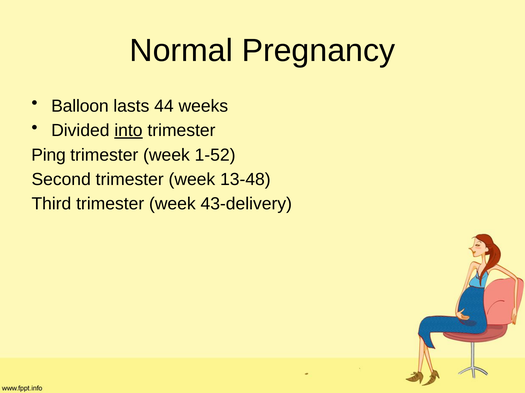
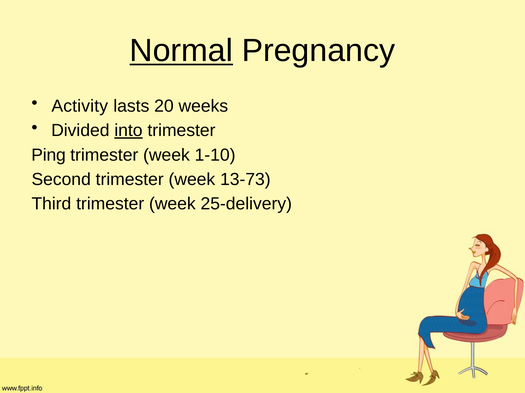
Normal underline: none -> present (181, 51)
Balloon: Balloon -> Activity (80, 106)
44: 44 -> 20 (164, 106)
1-52: 1-52 -> 1-10 (215, 155)
13-48: 13-48 -> 13-73 (245, 180)
43-delivery: 43-delivery -> 25-delivery (246, 204)
